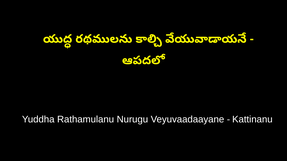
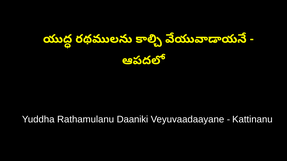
Nurugu: Nurugu -> Daaniki (132, 120)
